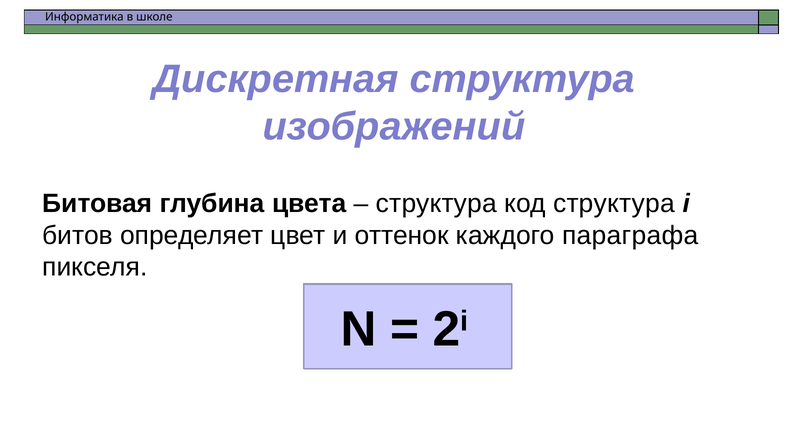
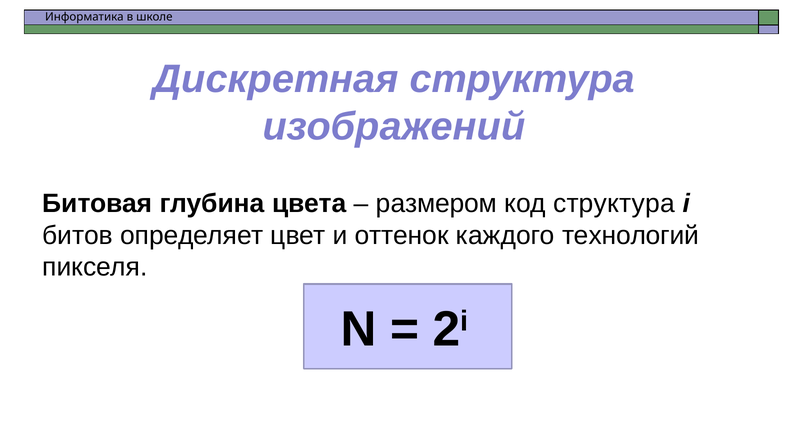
структура: структура -> размером (436, 204)
параграфа: параграфа -> технологий (631, 236)
